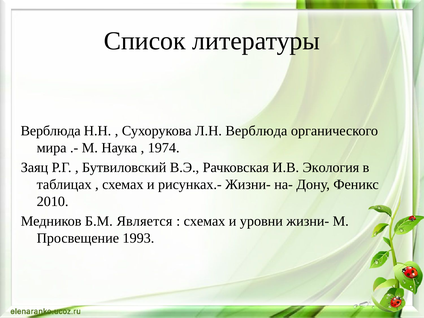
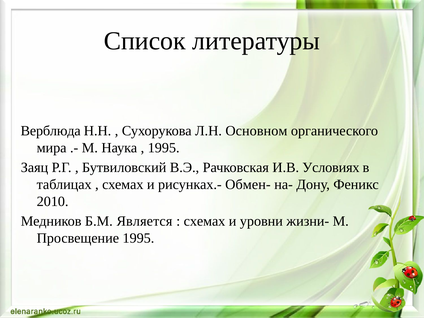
Л.Н Верблюда: Верблюда -> Основном (256, 131)
1974: 1974 -> 1995 (164, 148)
Экология: Экология -> Условиях (331, 168)
рисунках.- Жизни-: Жизни- -> Обмен- (248, 185)
Просвещение 1993: 1993 -> 1995 (138, 238)
